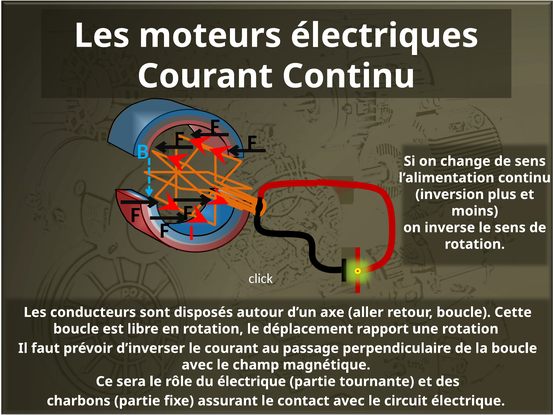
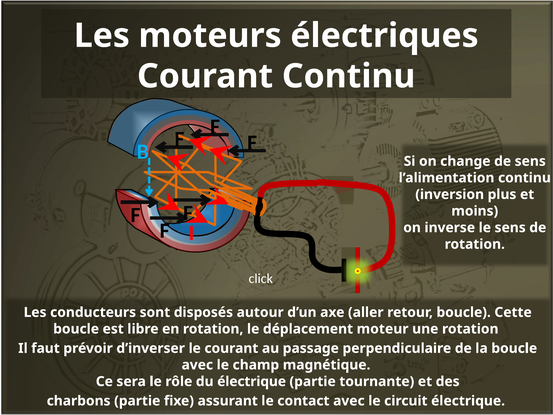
rapport: rapport -> moteur (383, 329)
